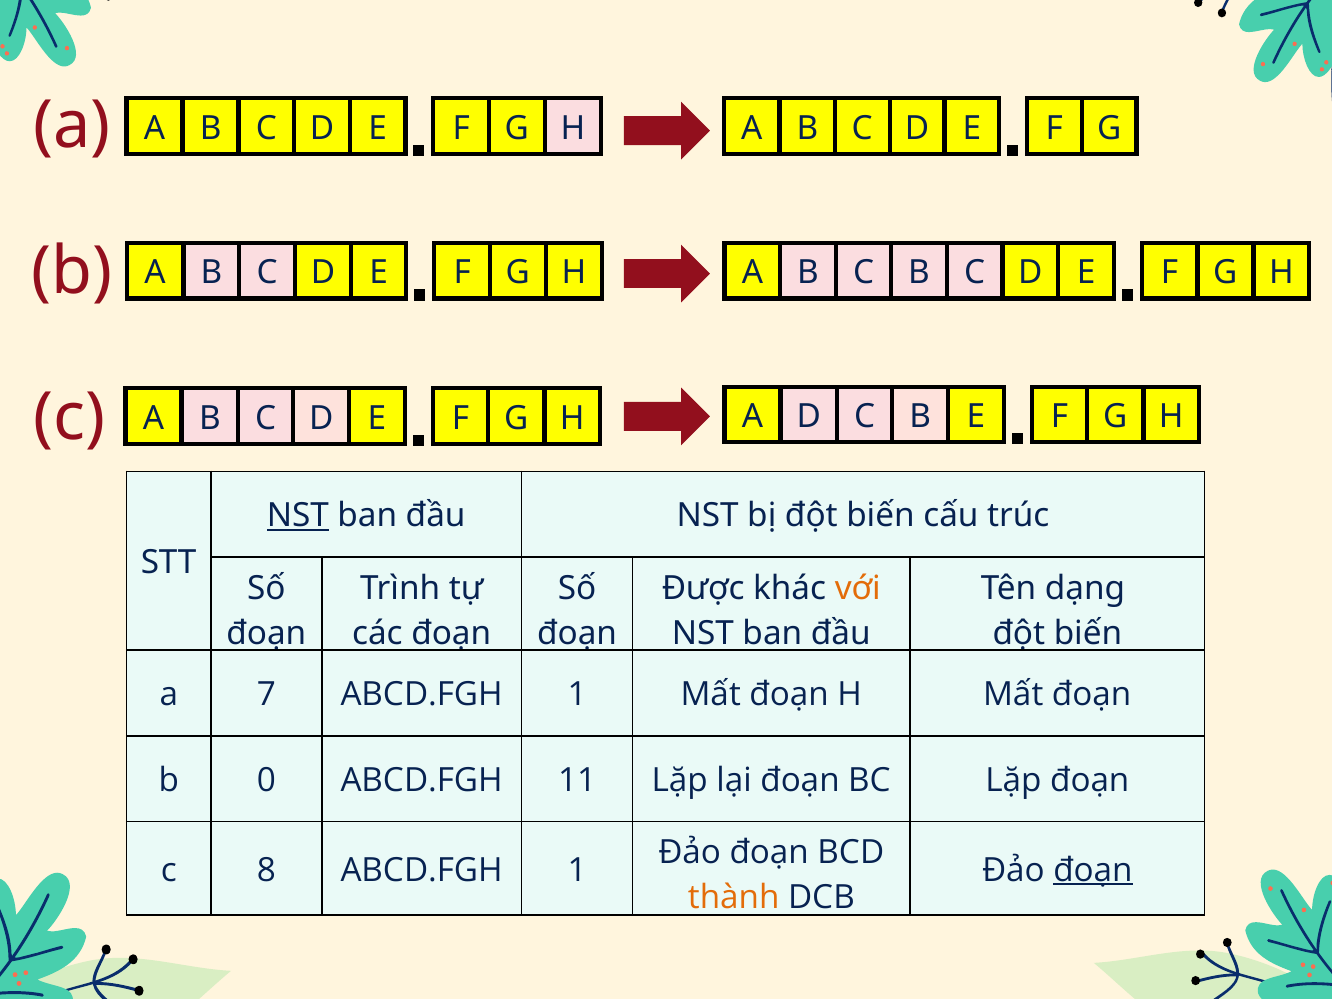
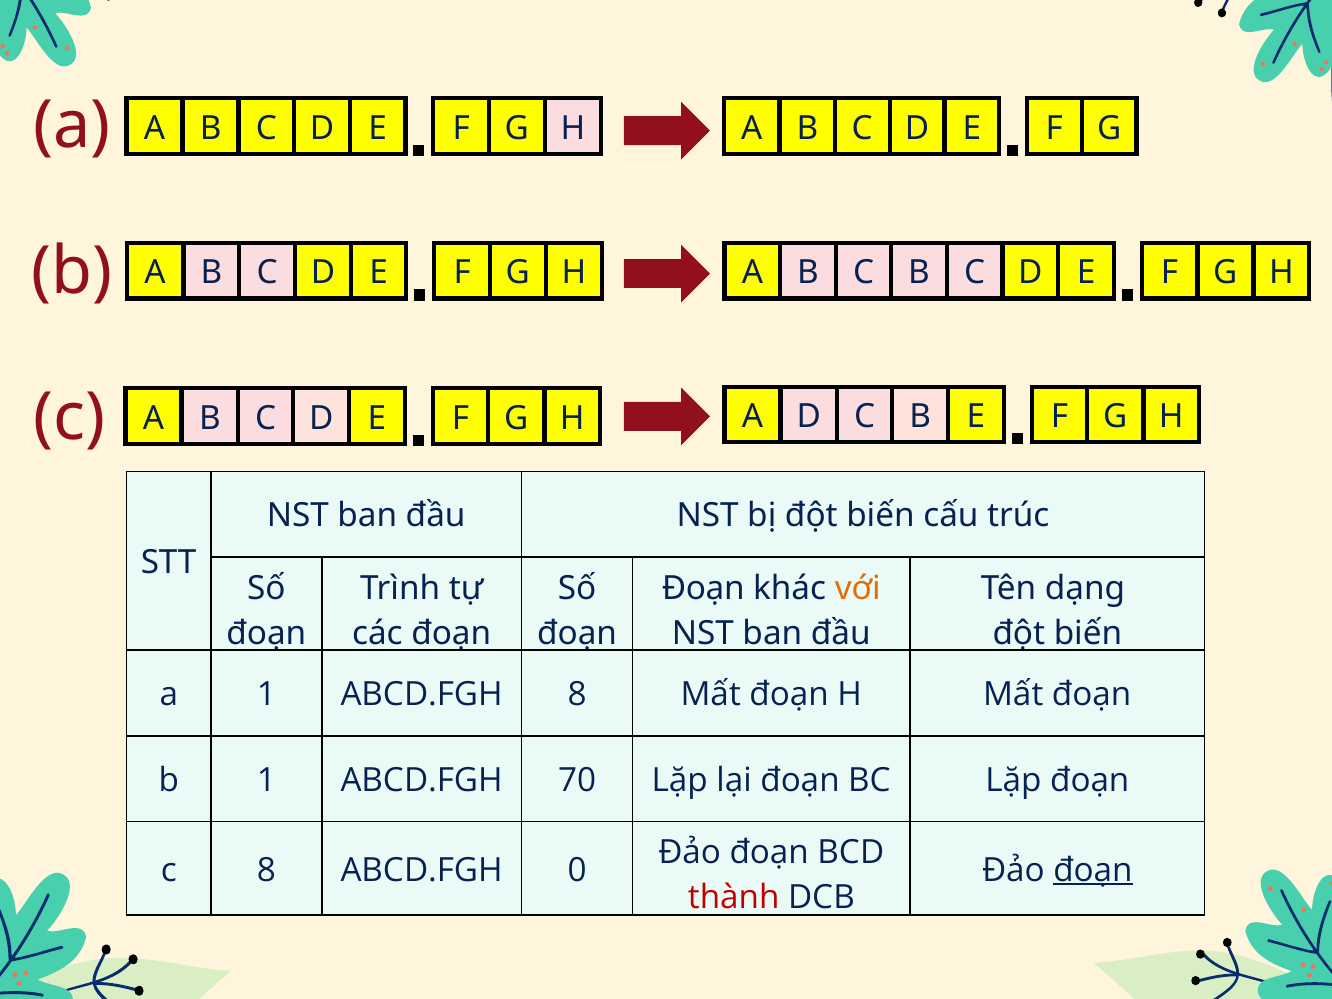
NST underline: present -> none (298, 516)
Được: Được -> Đoạn (703, 588)
a 7: 7 -> 1 (266, 695)
1: 1 -> 8 (577, 695)
b 0: 0 -> 1 (266, 781)
11: 11 -> 70 (577, 781)
8 ABCD.FGH 1: 1 -> 0 (577, 870)
thành colour: orange -> red (734, 898)
